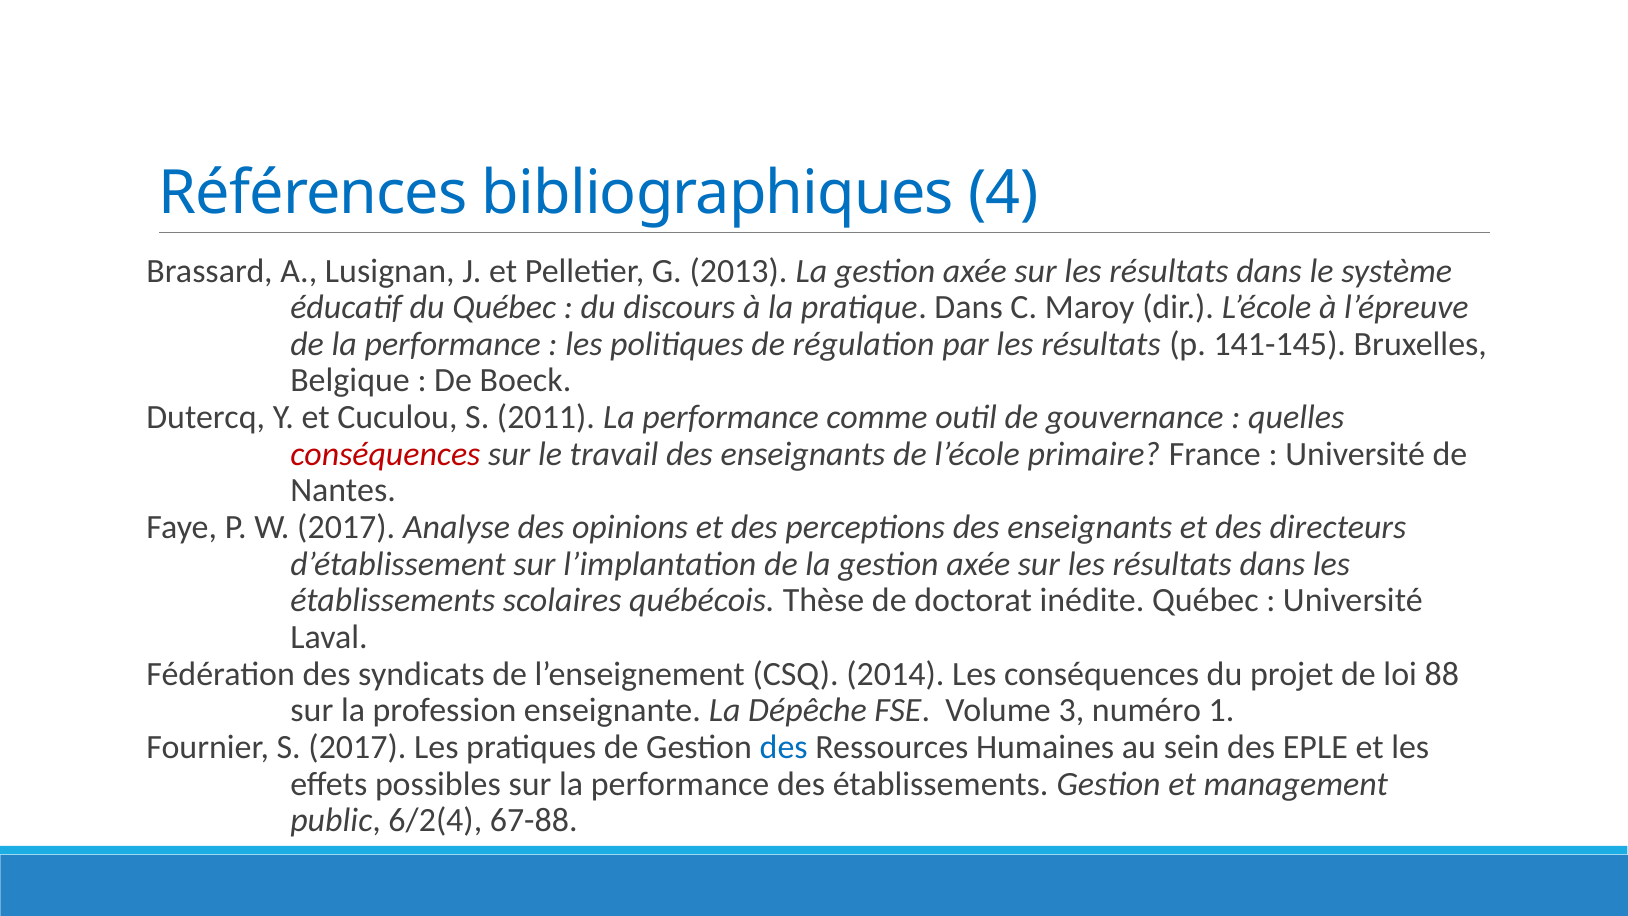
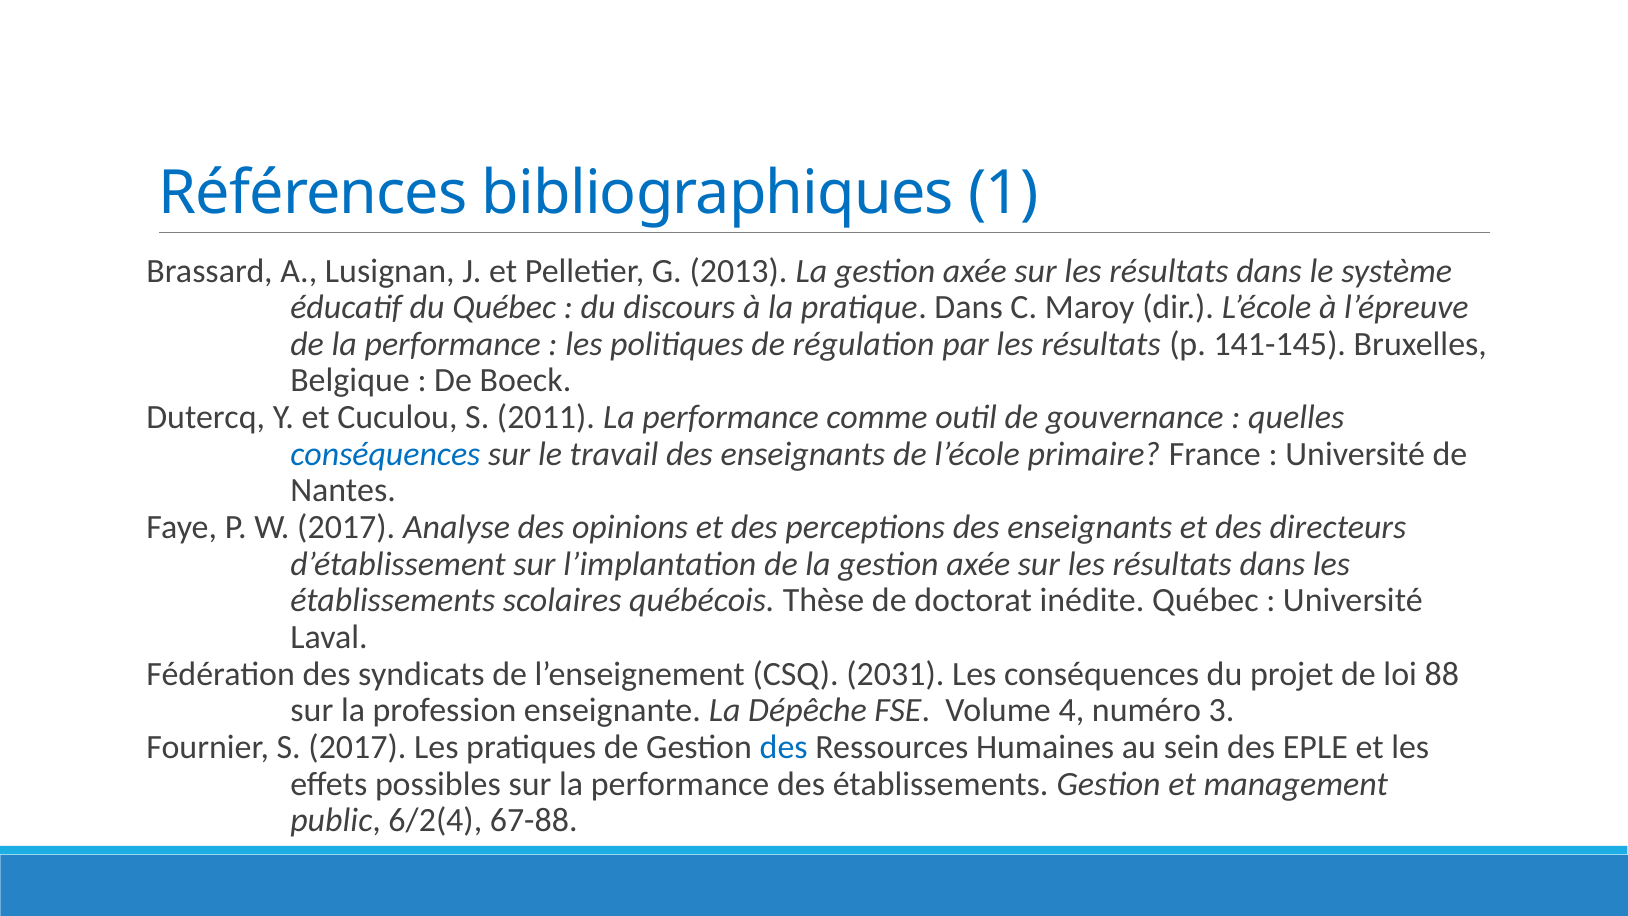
4: 4 -> 1 (1003, 193)
conséquences colour: red -> blue (385, 454)
2014: 2014 -> 2031 (895, 674)
3: 3 -> 4 (1071, 710)
1: 1 -> 3 (1221, 710)
